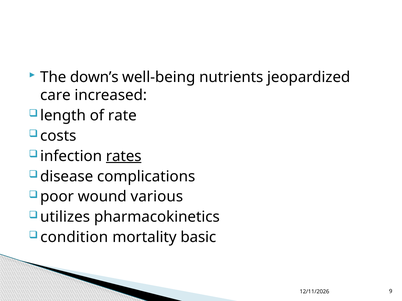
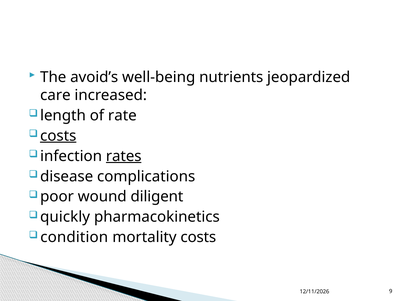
down’s: down’s -> avoid’s (94, 77)
costs underline: none -> present (58, 136)
various: various -> diligent (157, 197)
utilizes: utilizes -> quickly (65, 217)
mortality basic: basic -> costs (198, 238)
